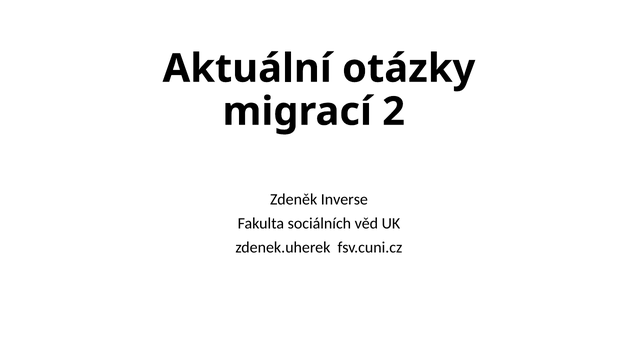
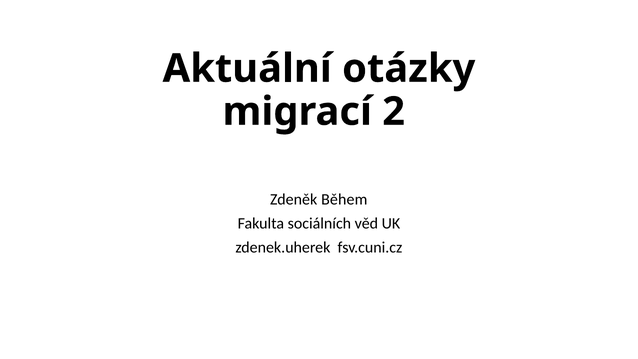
Inverse: Inverse -> Během (344, 199)
